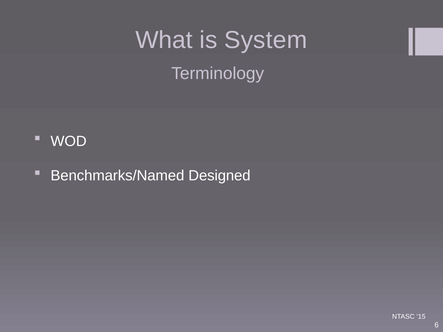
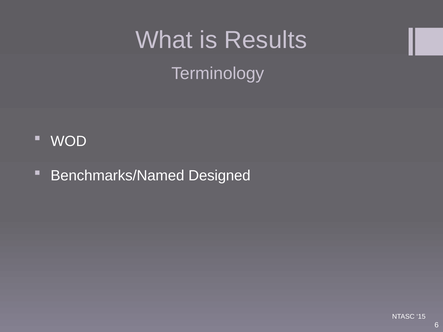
System: System -> Results (266, 40)
